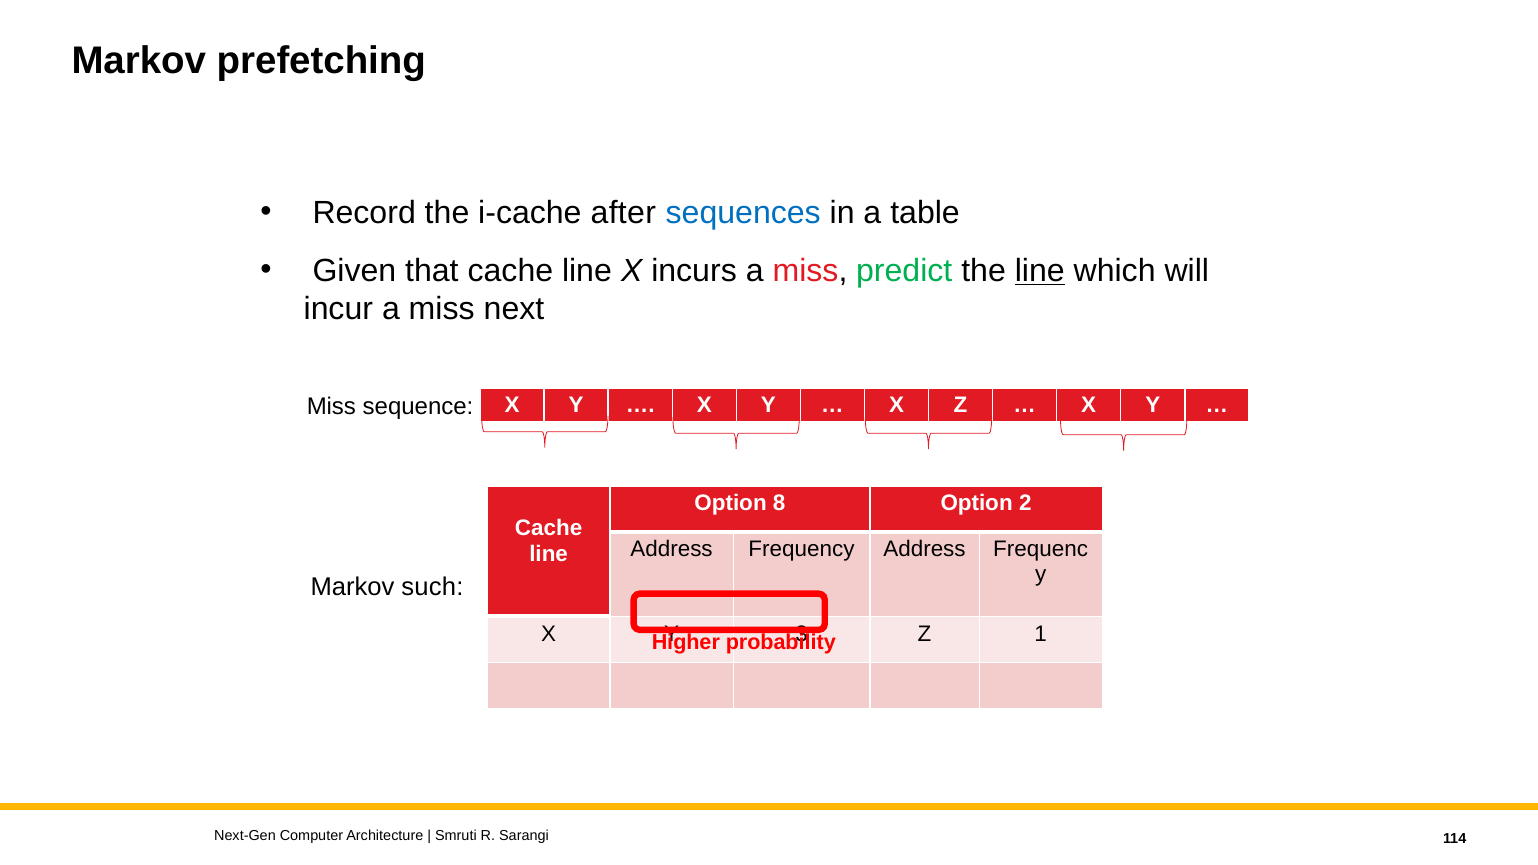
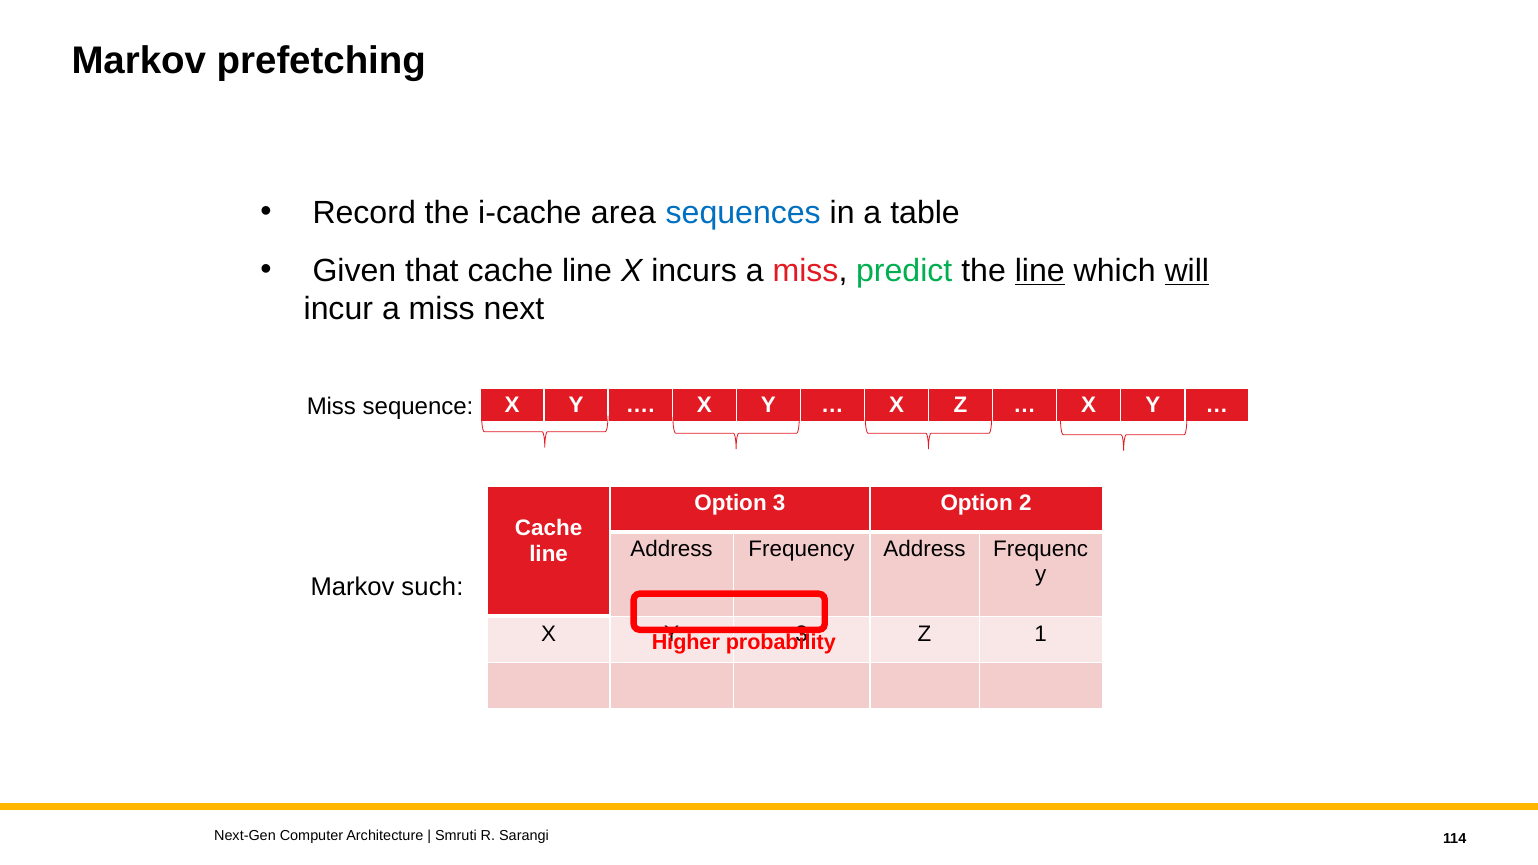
after: after -> area (623, 213)
will underline: none -> present (1187, 271)
Option 8: 8 -> 3 (779, 503)
